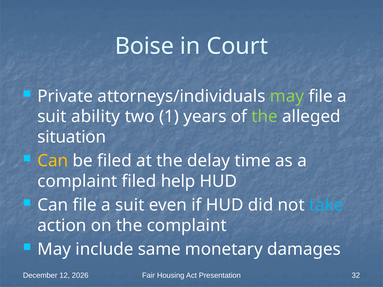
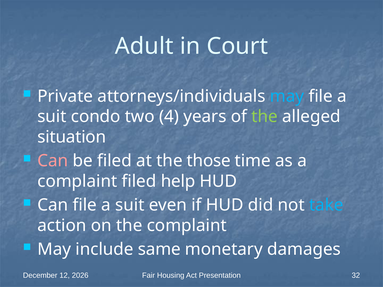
Boise: Boise -> Adult (144, 46)
may colour: light green -> light blue (287, 96)
ability: ability -> condo (96, 117)
1: 1 -> 4 (169, 117)
Can colour: yellow -> pink (53, 161)
delay: delay -> those (209, 161)
